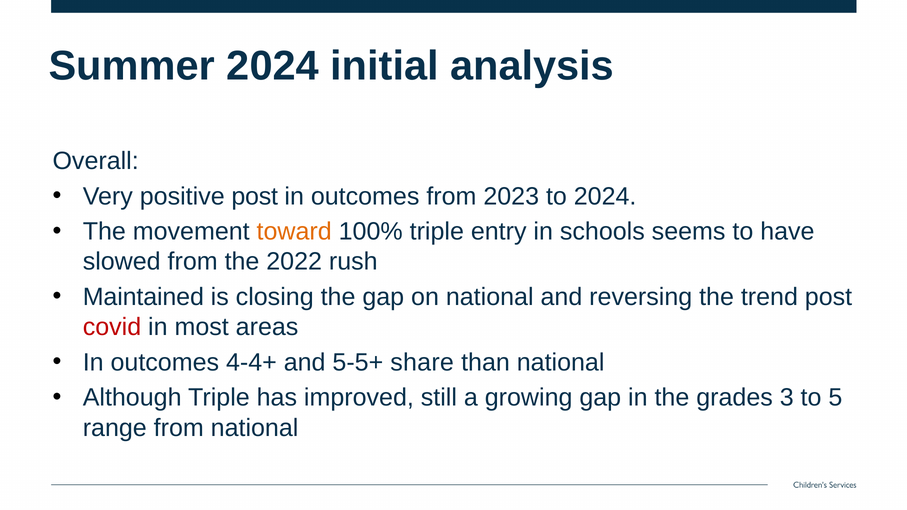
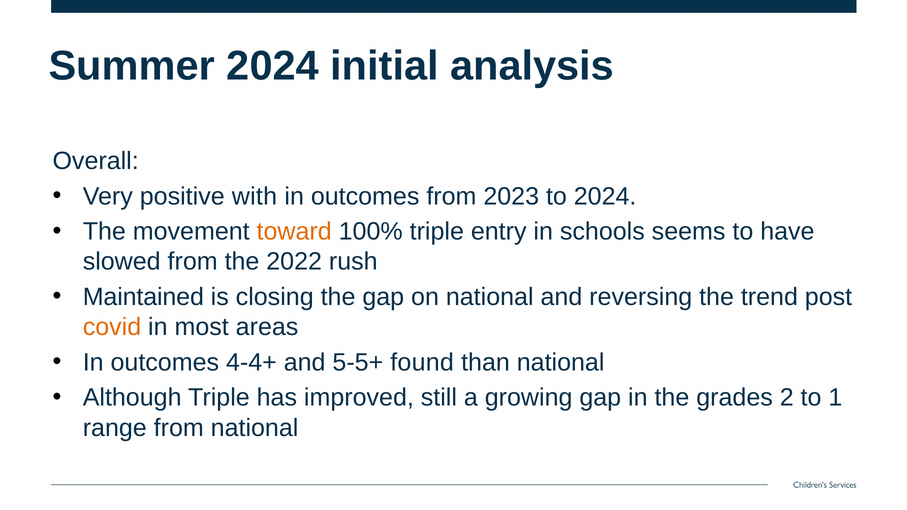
positive post: post -> with (254, 196)
covid colour: red -> orange (112, 327)
share: share -> found (422, 363)
3: 3 -> 2 (787, 398)
5: 5 -> 1 (835, 398)
